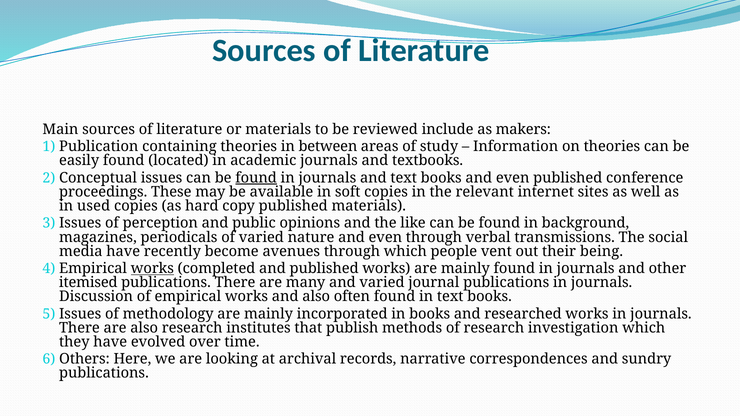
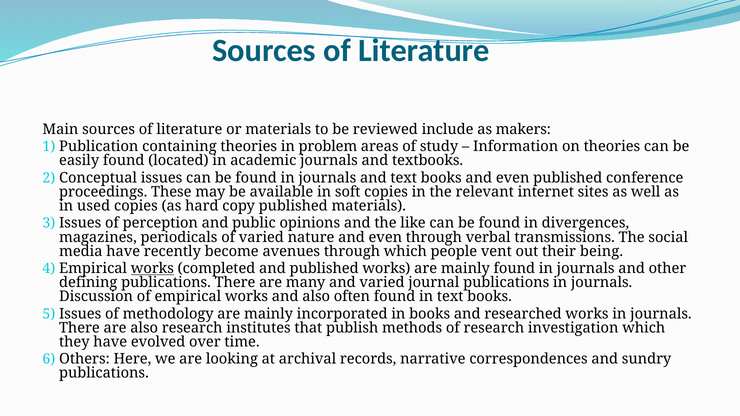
between: between -> problem (328, 147)
found underline: present -> none (256, 178)
background: background -> divergences (585, 223)
itemised: itemised -> defining (88, 283)
